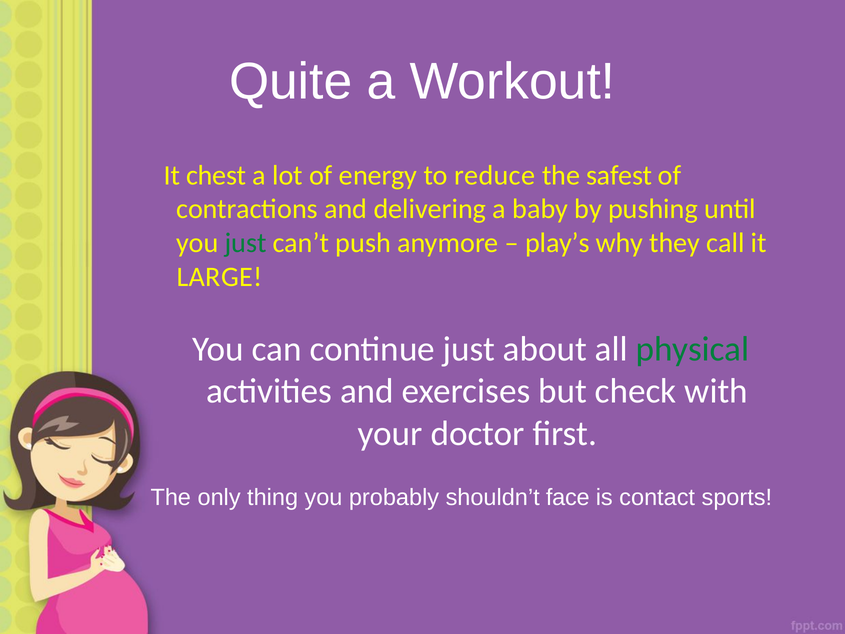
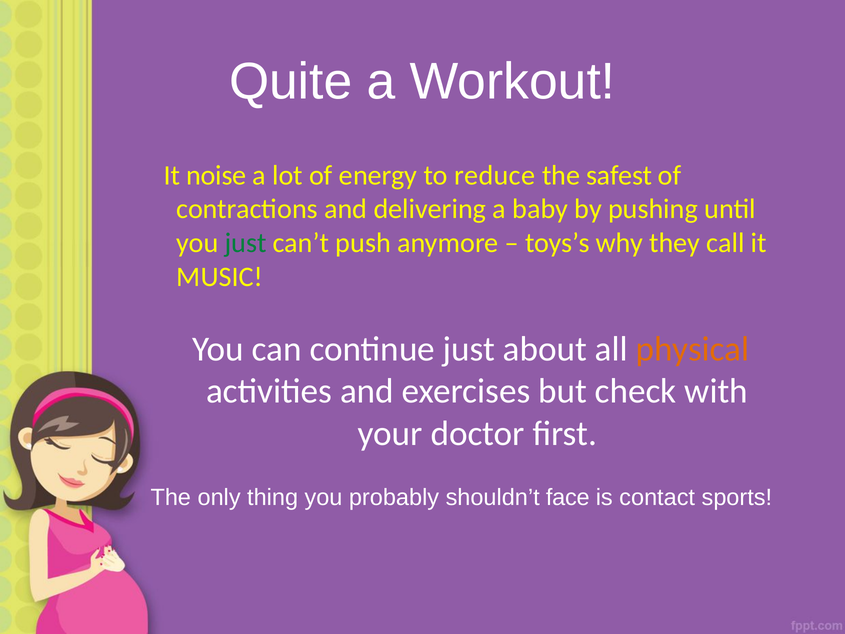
chest: chest -> noise (216, 175)
play’s: play’s -> toys’s (557, 243)
LARGE: LARGE -> MUSIC (220, 277)
physical colour: green -> orange (693, 349)
